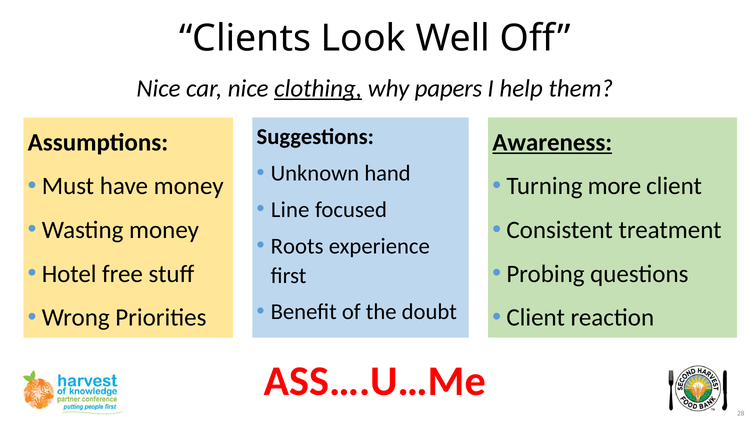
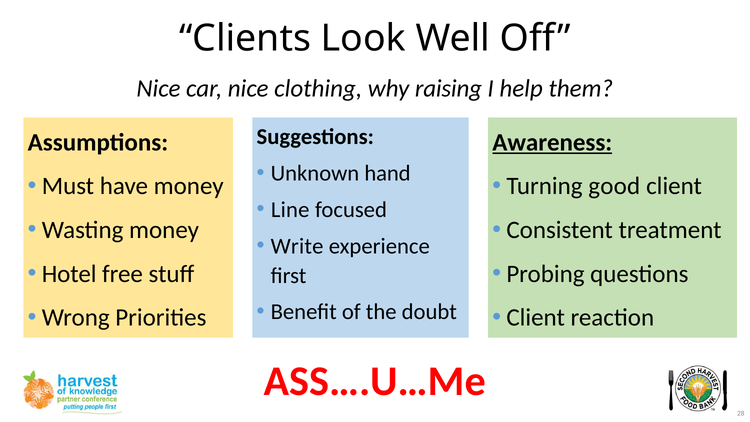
clothing underline: present -> none (318, 89)
papers: papers -> raising (448, 89)
more: more -> good (614, 186)
Roots: Roots -> Write (297, 246)
